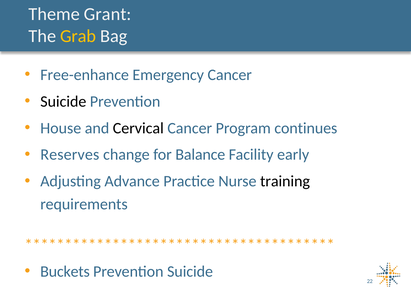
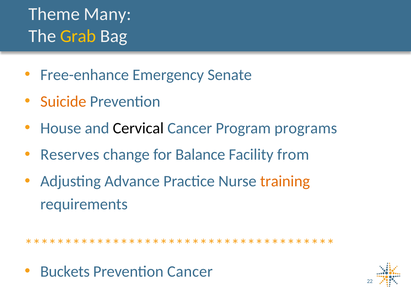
Grant: Grant -> Many (108, 14)
Emergency Cancer: Cancer -> Senate (230, 75)
Suicide colour: black -> orange (63, 101)
continues: continues -> programs (306, 128)
early: early -> from (293, 155)
training colour: black -> orange (285, 182)
Prevention Suicide: Suicide -> Cancer (190, 272)
